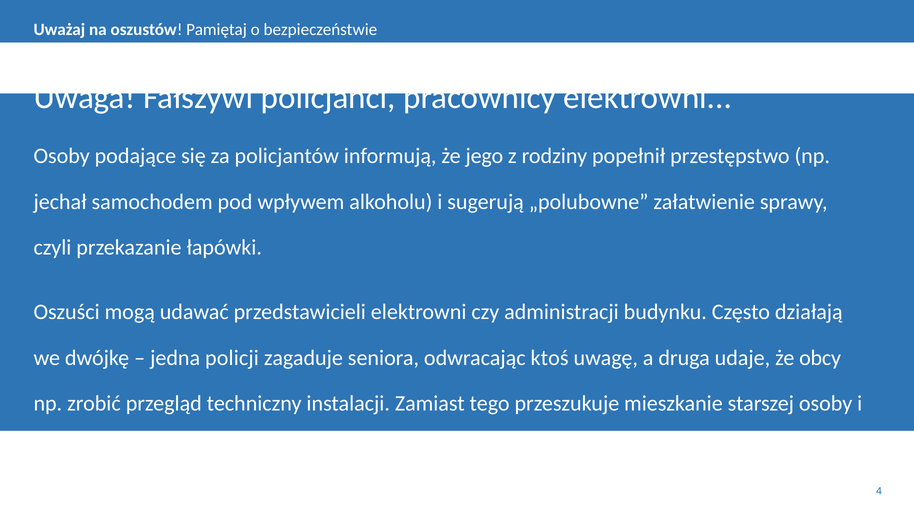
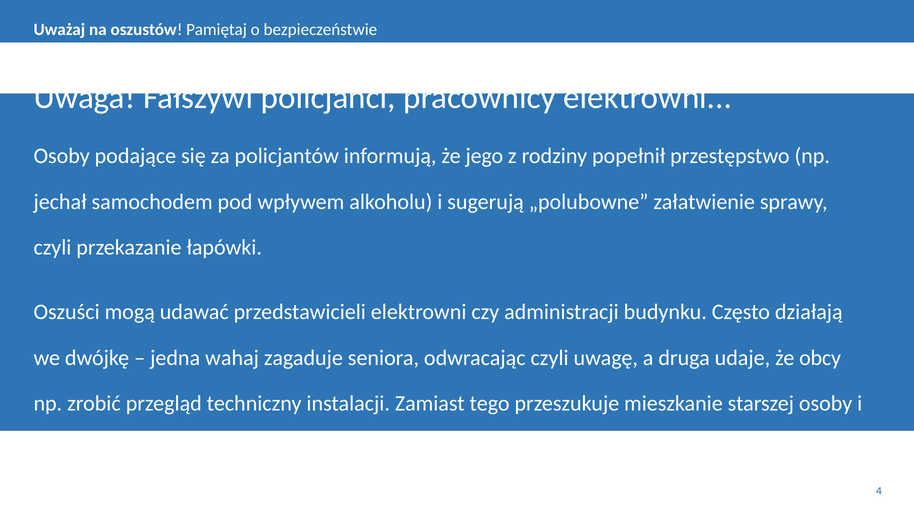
policji: policji -> wahaj (232, 358)
odwracając ktoś: ktoś -> czyli (550, 358)
